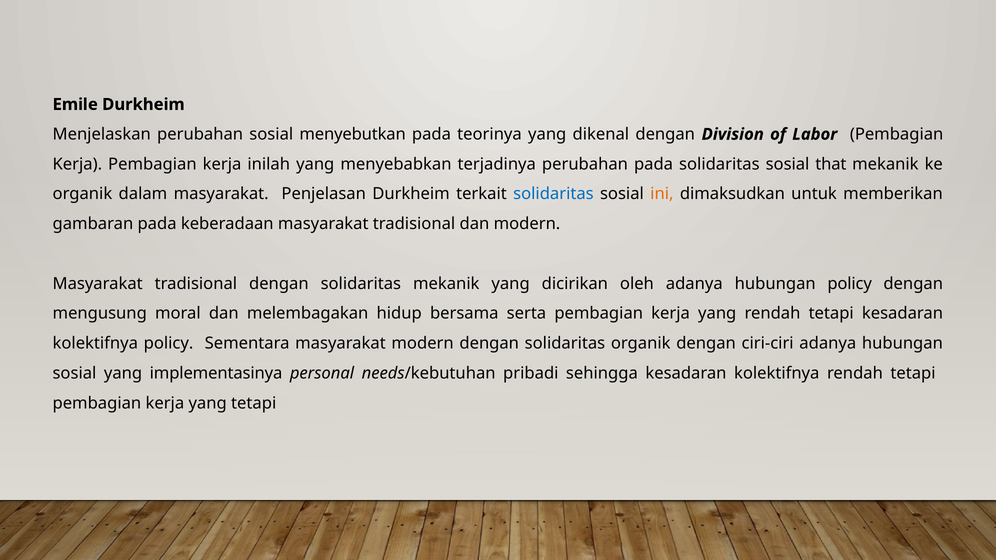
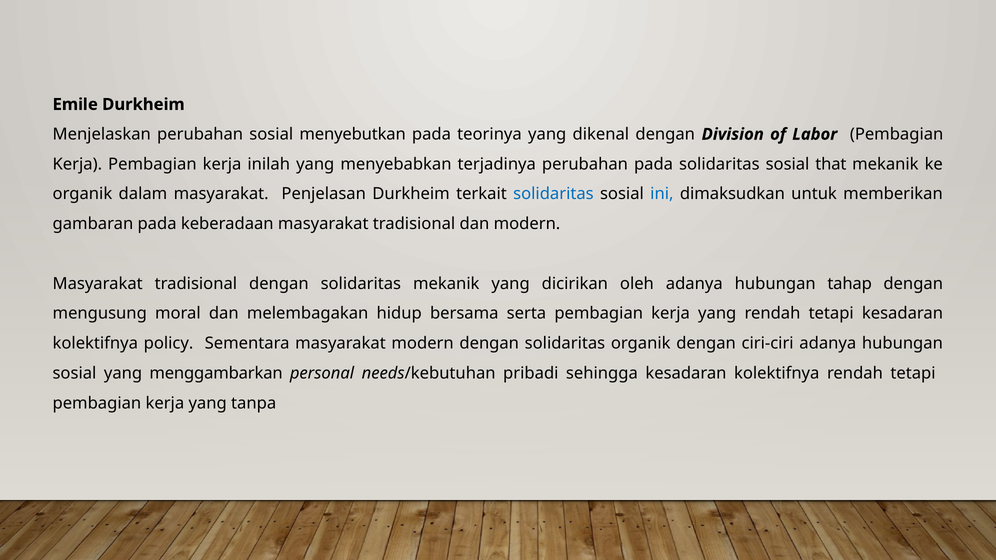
ini colour: orange -> blue (662, 194)
hubungan policy: policy -> tahap (850, 284)
implementasinya: implementasinya -> menggambarkan (216, 373)
yang tetapi: tetapi -> tanpa (254, 403)
